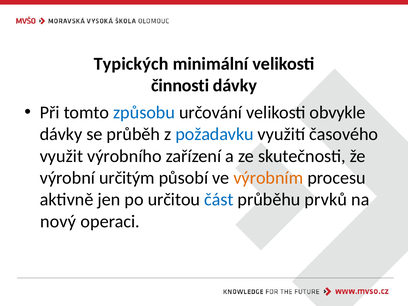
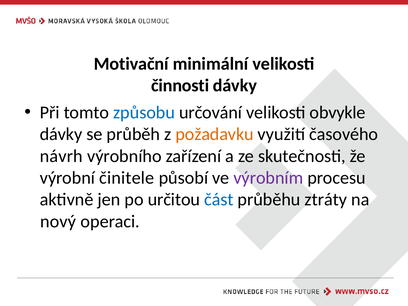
Typických: Typických -> Motivační (131, 64)
požadavku colour: blue -> orange (215, 134)
využit: využit -> návrh (61, 156)
určitým: určitým -> činitele (127, 178)
výrobním colour: orange -> purple (268, 178)
prvků: prvků -> ztráty (326, 200)
